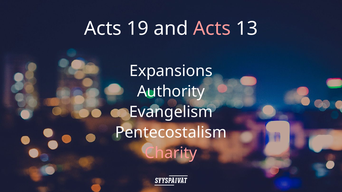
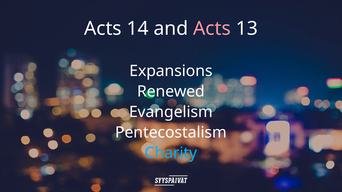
19: 19 -> 14 (138, 29)
Authority: Authority -> Renewed (171, 92)
Charity colour: pink -> light blue (171, 153)
